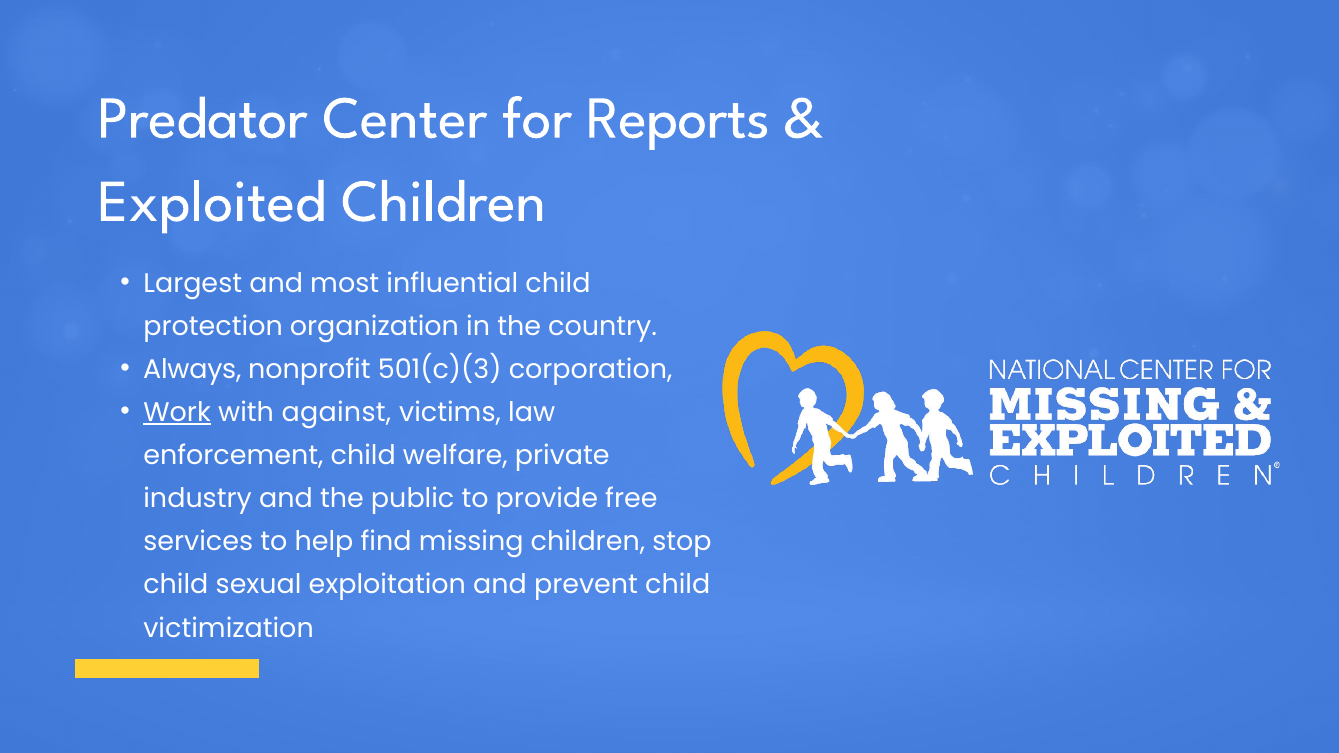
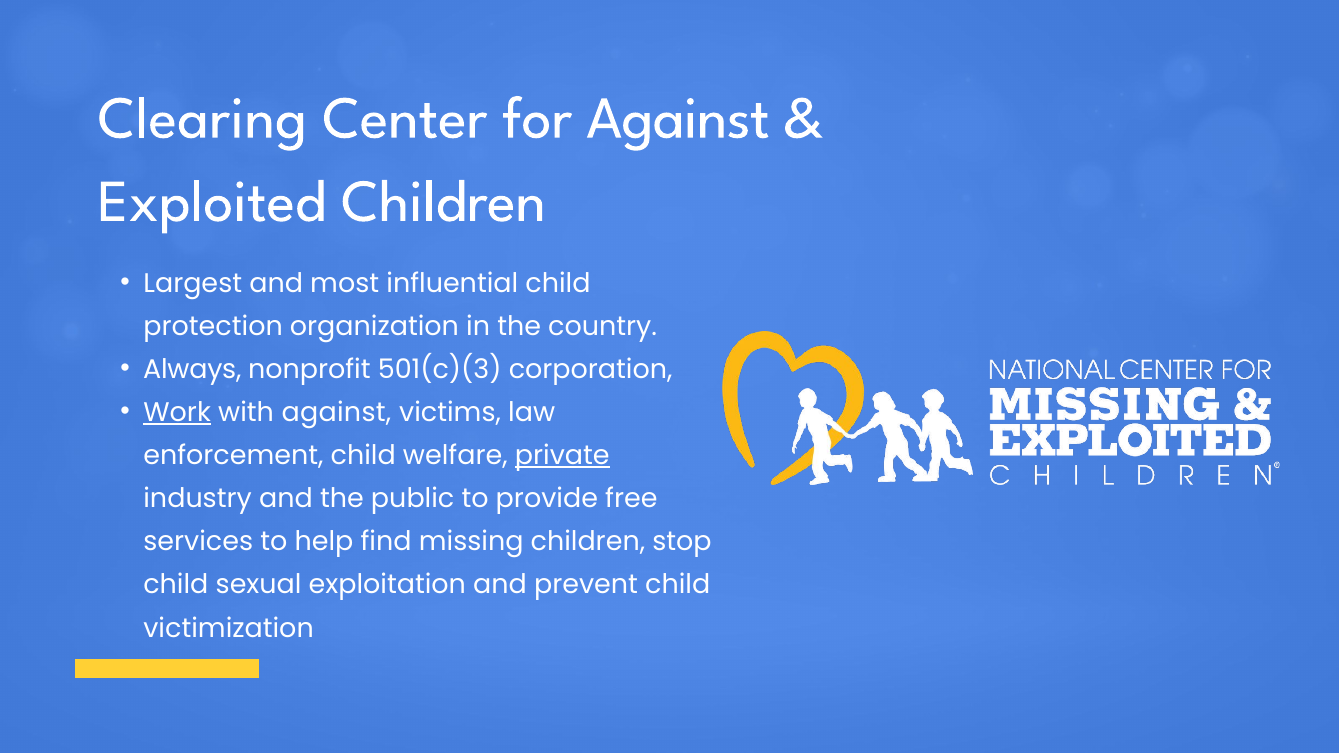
Predator: Predator -> Clearing (202, 118)
for Reports: Reports -> Against (678, 118)
private underline: none -> present (562, 456)
